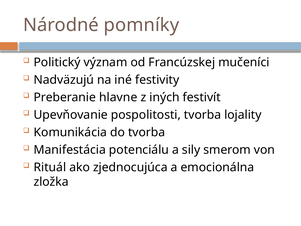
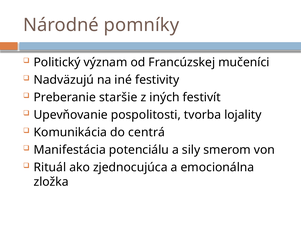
hlavne: hlavne -> staršie (118, 97)
do tvorba: tvorba -> centrá (147, 132)
